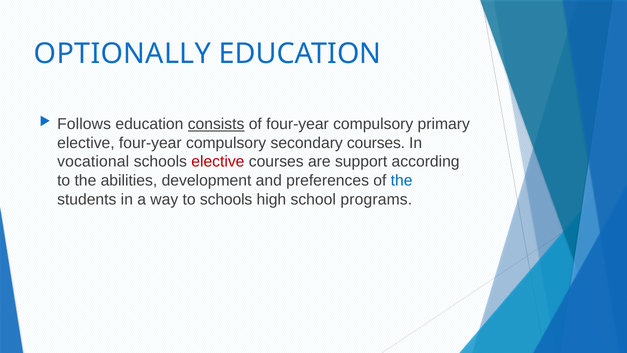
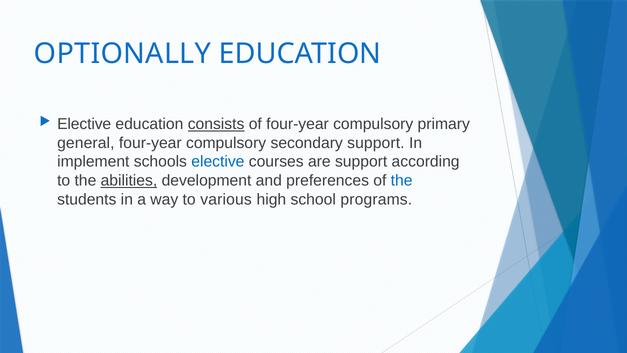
Follows: Follows -> Elective (84, 124)
elective: elective -> general (86, 143)
secondary courses: courses -> support (376, 143)
vocational: vocational -> implement (93, 162)
elective colour: red -> blue (218, 162)
abilities underline: none -> present (129, 180)
to schools: schools -> various (226, 199)
